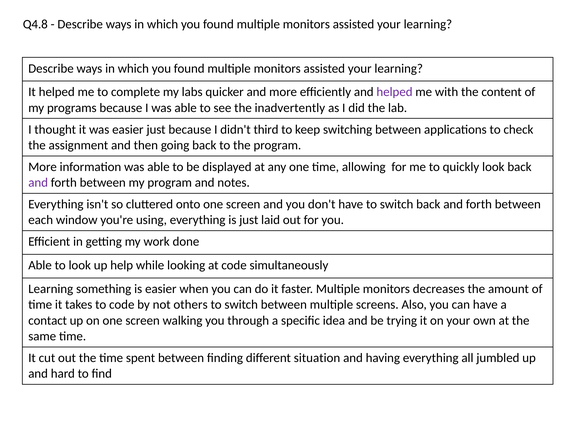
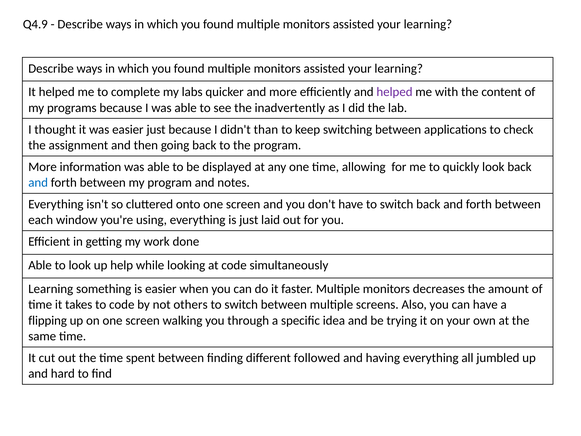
Q4.8: Q4.8 -> Q4.9 (35, 24)
third: third -> than (266, 129)
and colour: purple -> blue (38, 183)
contact: contact -> flipping (48, 320)
situation: situation -> followed (317, 358)
